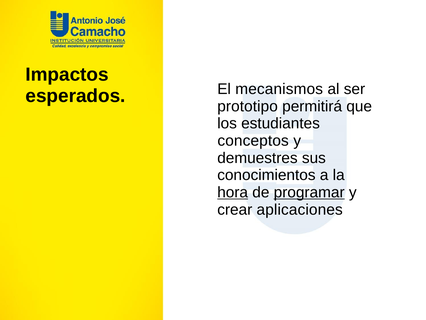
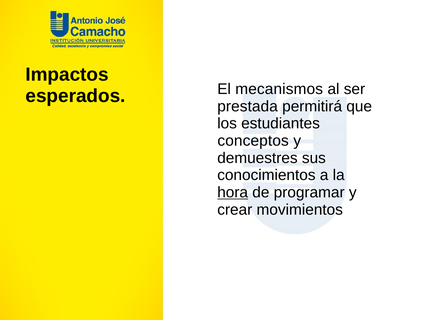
prototipo: prototipo -> prestada (248, 106)
programar underline: present -> none (309, 192)
aplicaciones: aplicaciones -> movimientos (300, 209)
